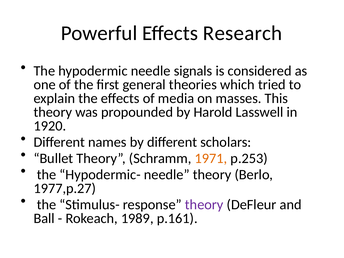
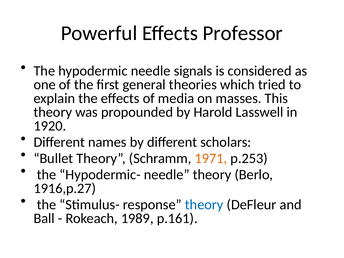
Research: Research -> Professor (243, 33)
1977,p.27: 1977,p.27 -> 1916,p.27 (65, 188)
theory colour: purple -> blue (204, 205)
